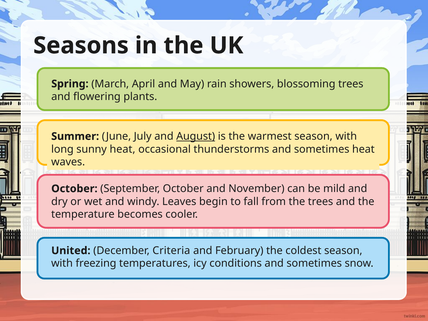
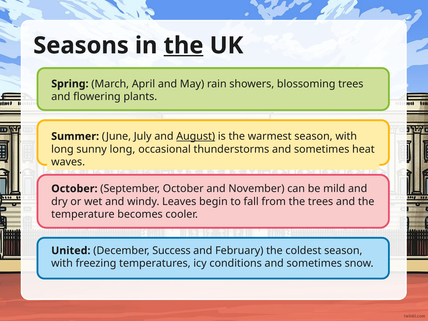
the underline: none -> present (184, 46)
sunny heat: heat -> long (122, 149)
Criteria: Criteria -> Success (171, 251)
